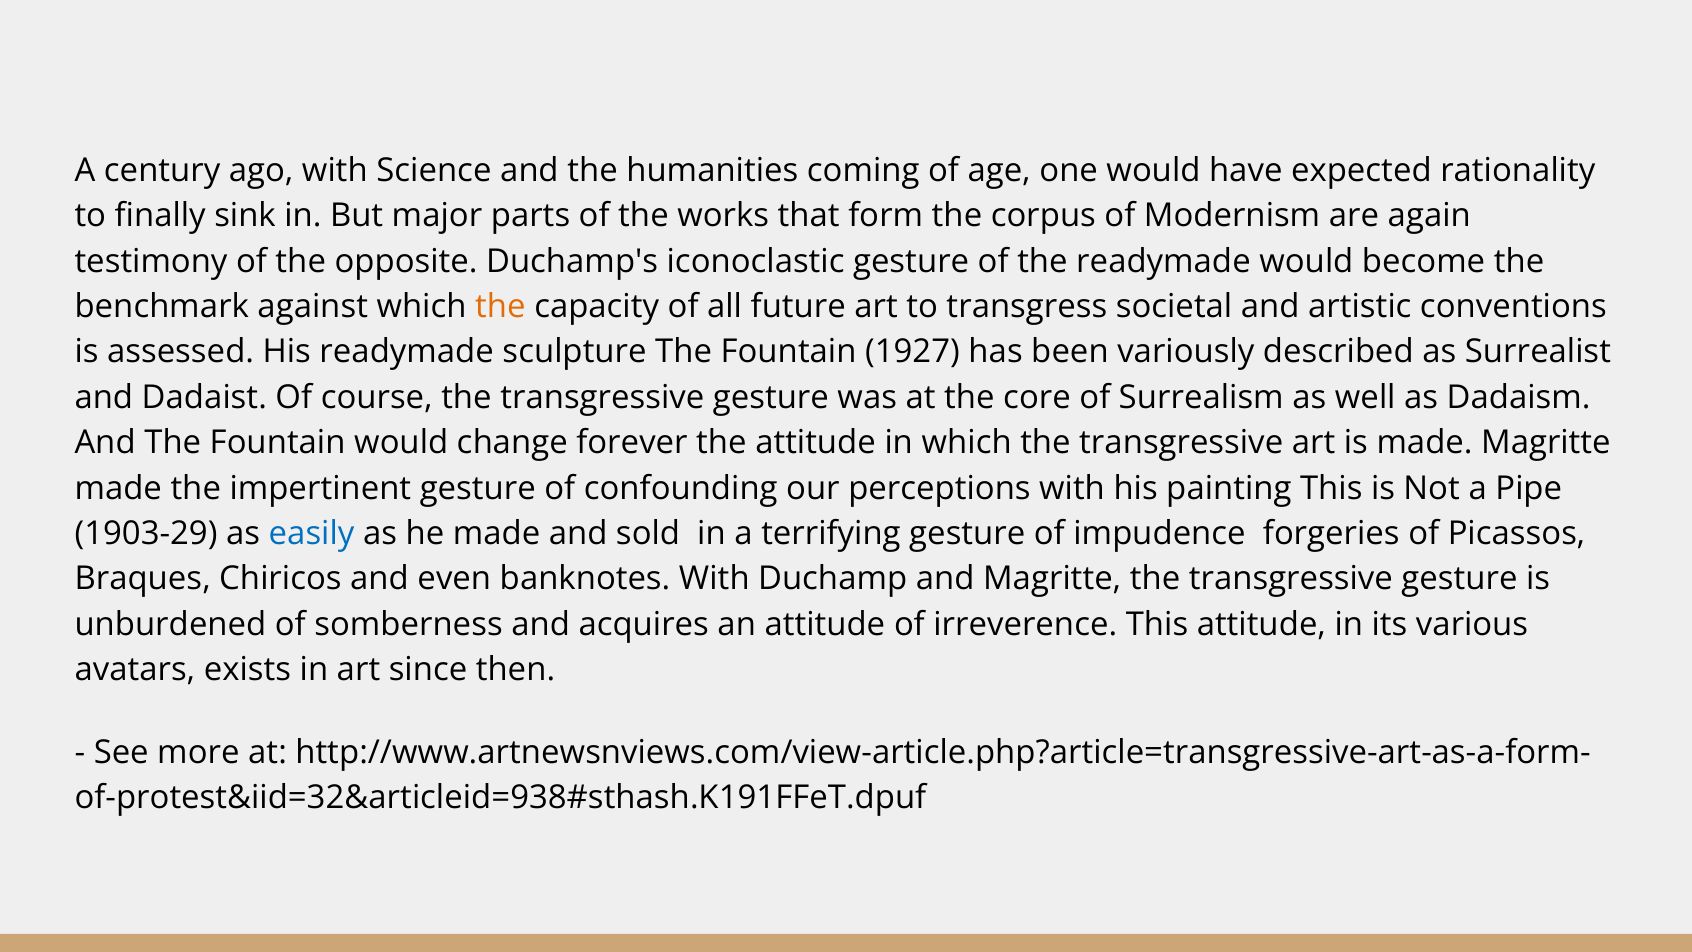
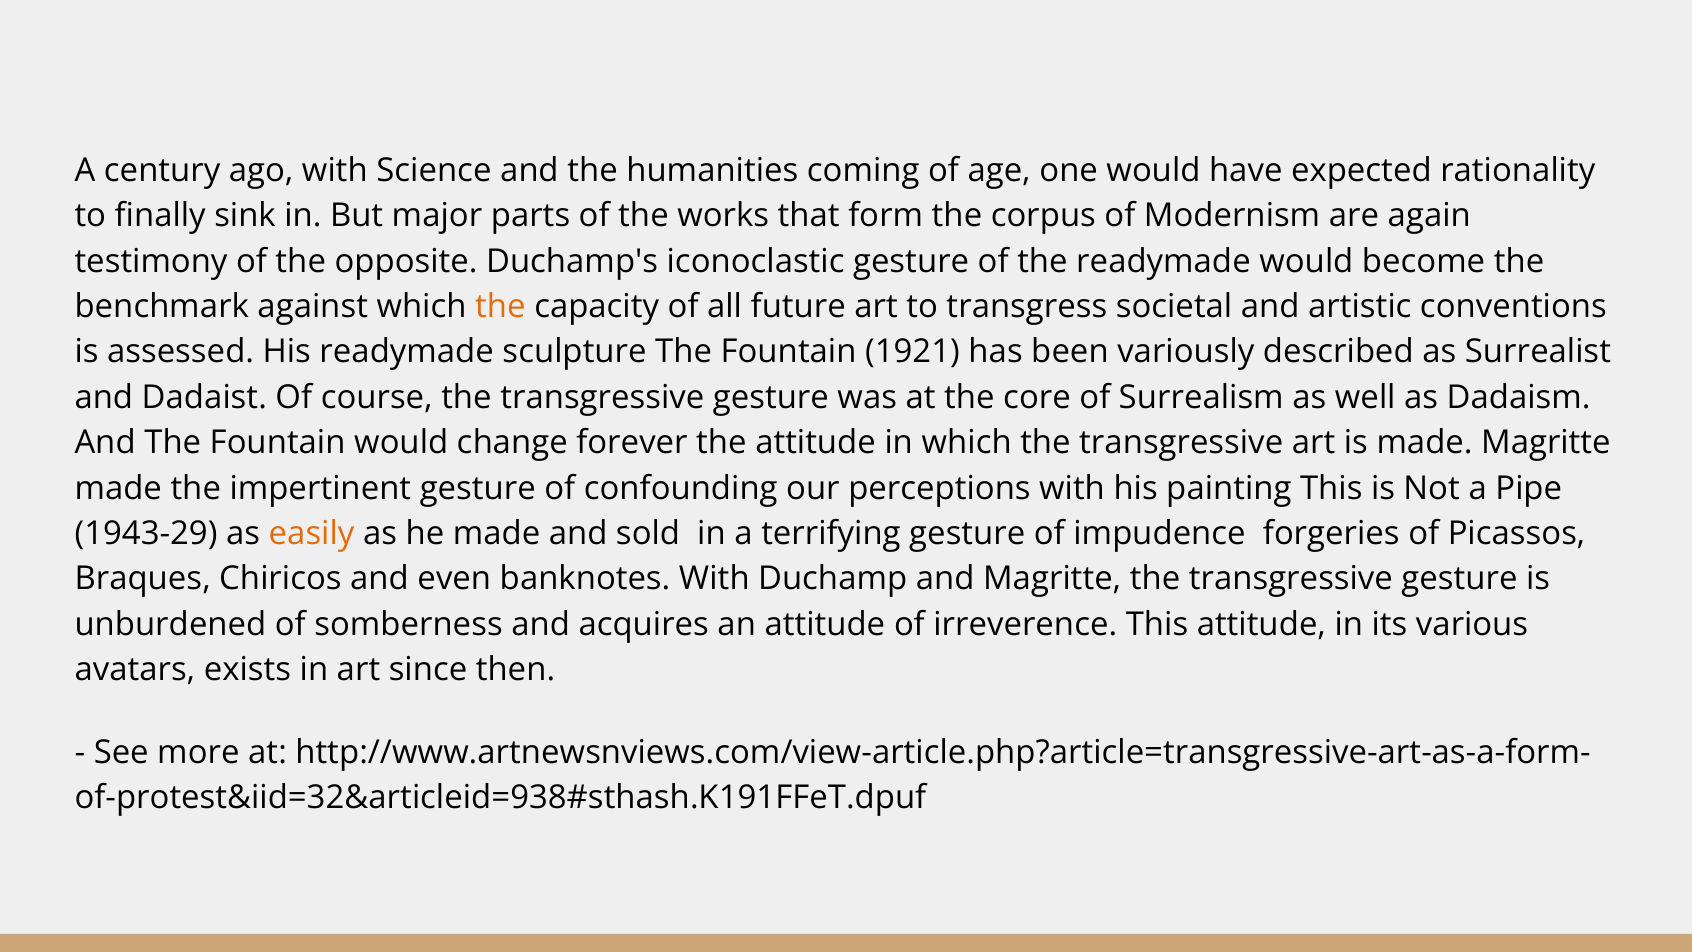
1927: 1927 -> 1921 (912, 352)
1903-29: 1903-29 -> 1943-29 (146, 534)
easily colour: blue -> orange (312, 534)
